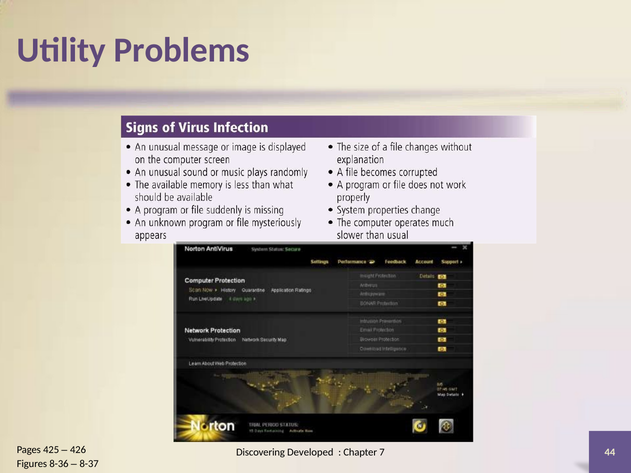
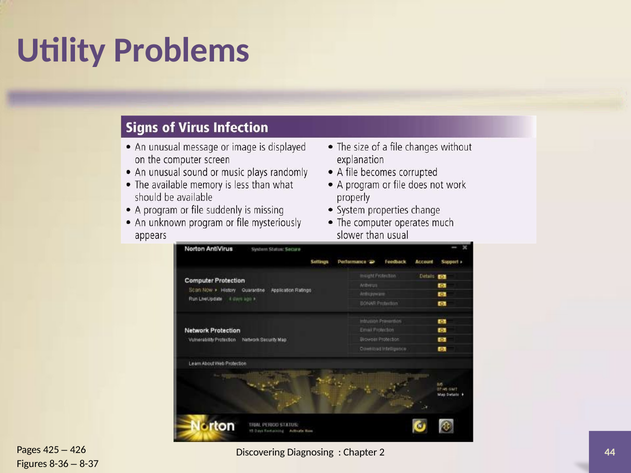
Developed: Developed -> Diagnosing (310, 452)
7: 7 -> 2 (382, 452)
